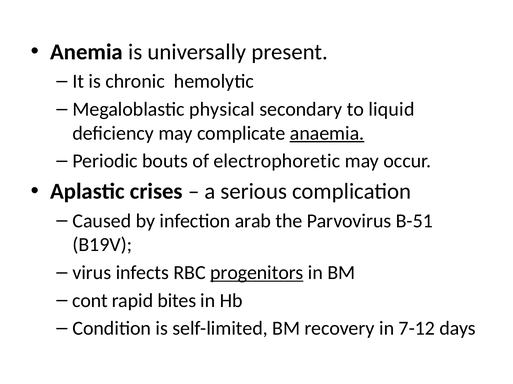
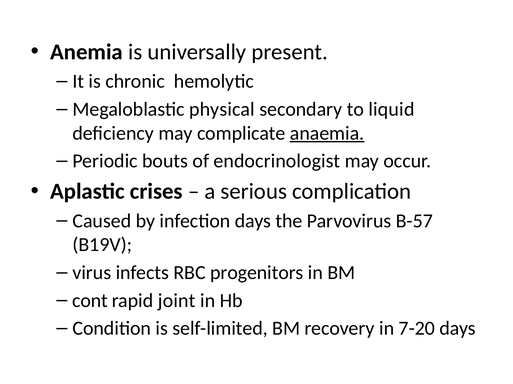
electrophoretic: electrophoretic -> endocrinologist (277, 161)
infection arab: arab -> days (253, 221)
B-51: B-51 -> B-57 (414, 221)
progenitors underline: present -> none (257, 273)
bites: bites -> joint (177, 301)
7-12: 7-12 -> 7-20 (417, 329)
